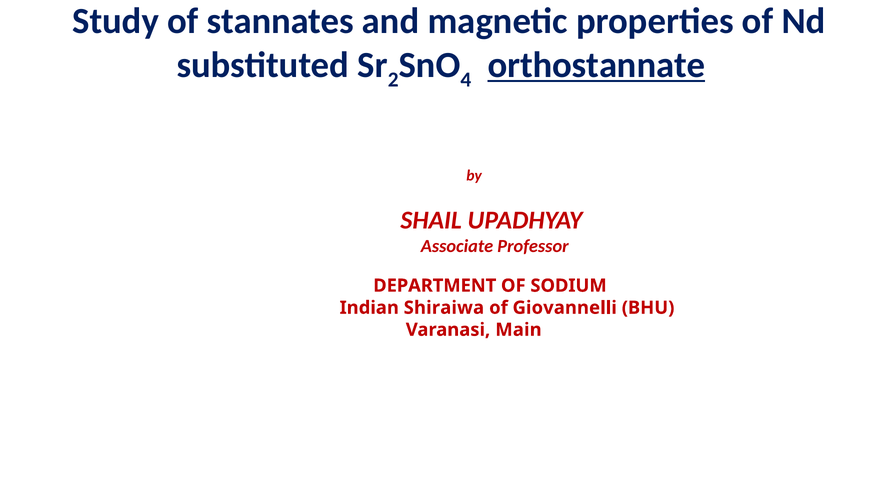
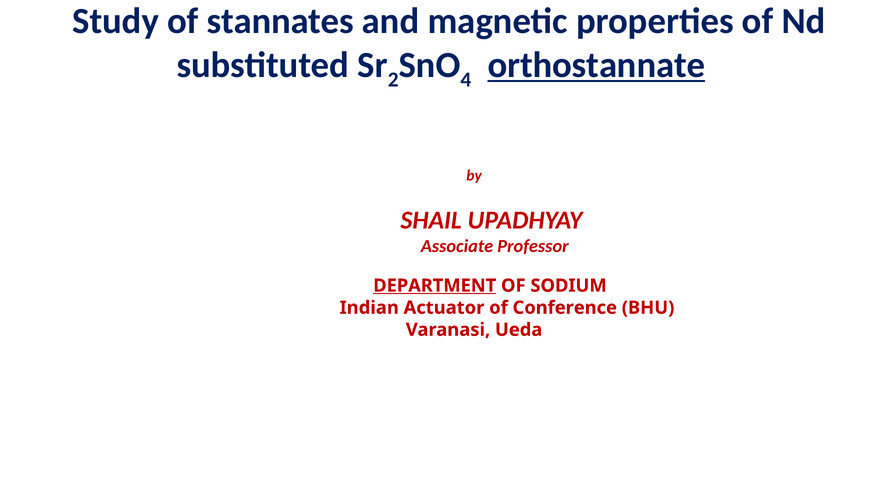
DEPARTMENT underline: none -> present (435, 286)
Shiraiwa: Shiraiwa -> Actuator (444, 308)
Giovannelli: Giovannelli -> Conference (565, 308)
Main: Main -> Ueda (519, 330)
